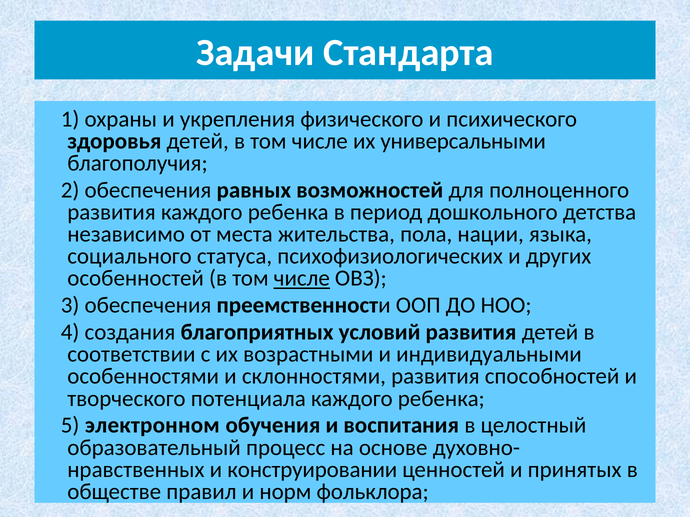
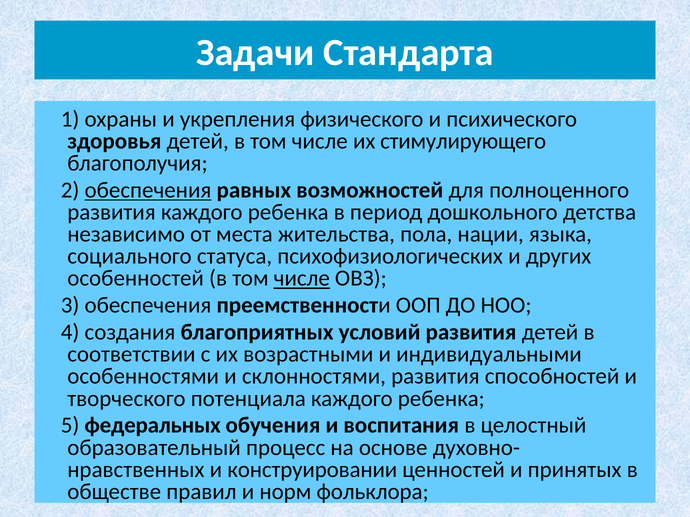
универсальными: универсальными -> стимулирующего (463, 141)
обеспечения underline: none -> present (148, 190)
электронном: электронном -> федеральных (153, 426)
